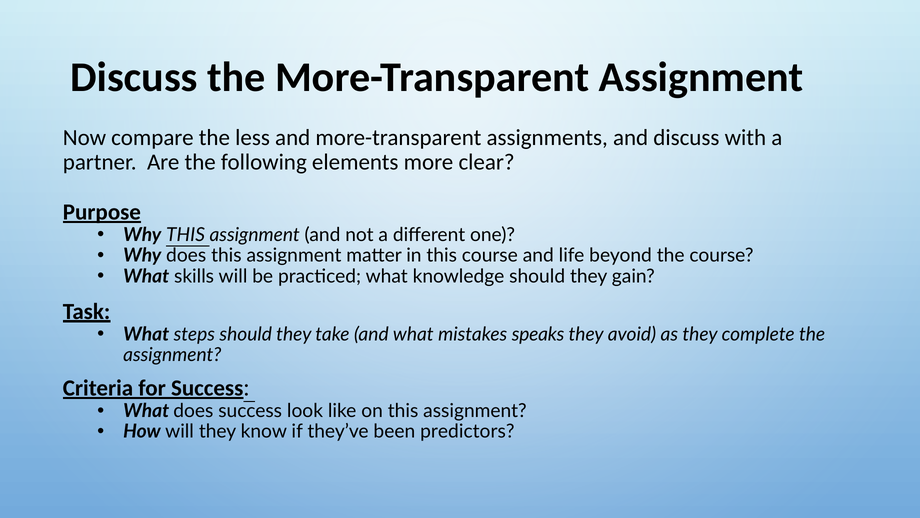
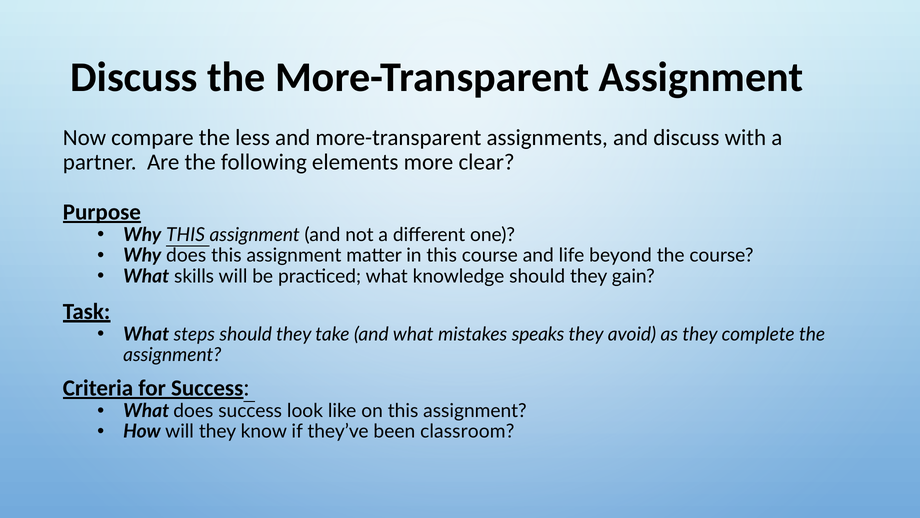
predictors: predictors -> classroom (467, 431)
